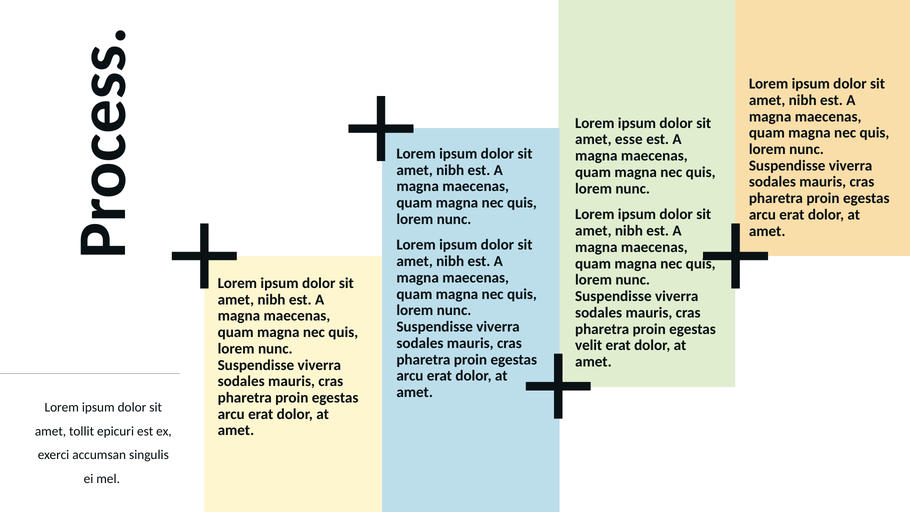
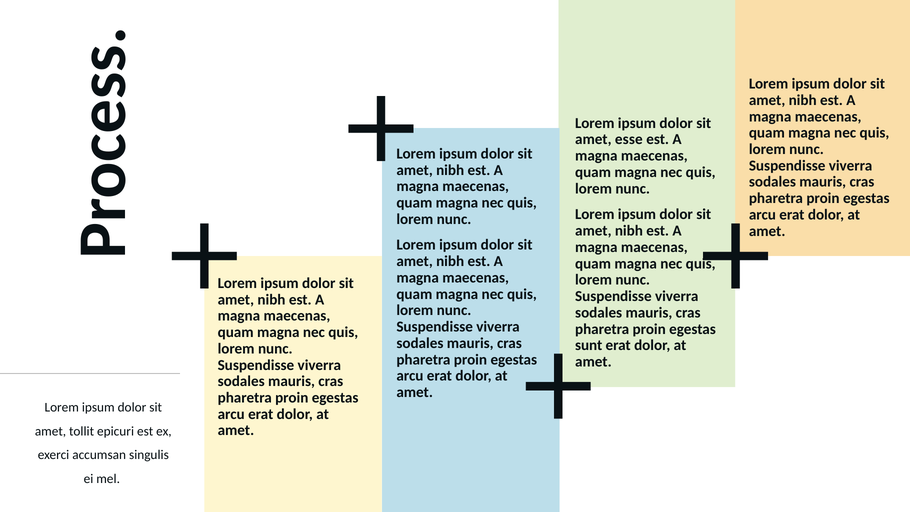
velit: velit -> sunt (589, 345)
